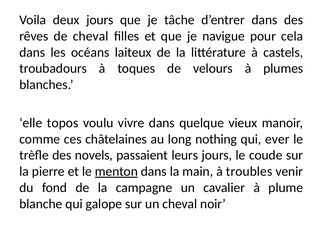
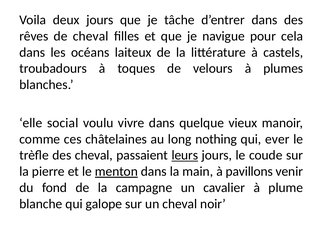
topos: topos -> social (63, 122)
des novels: novels -> cheval (94, 155)
leurs underline: none -> present (185, 155)
troubles: troubles -> pavillons (249, 171)
